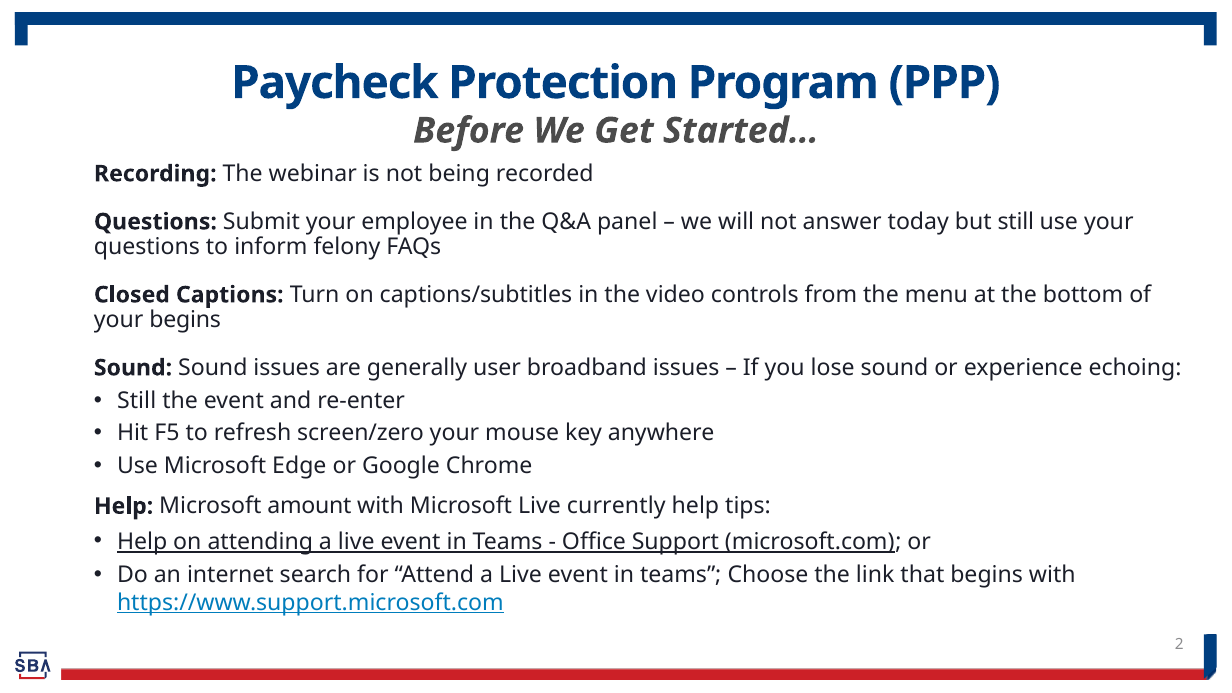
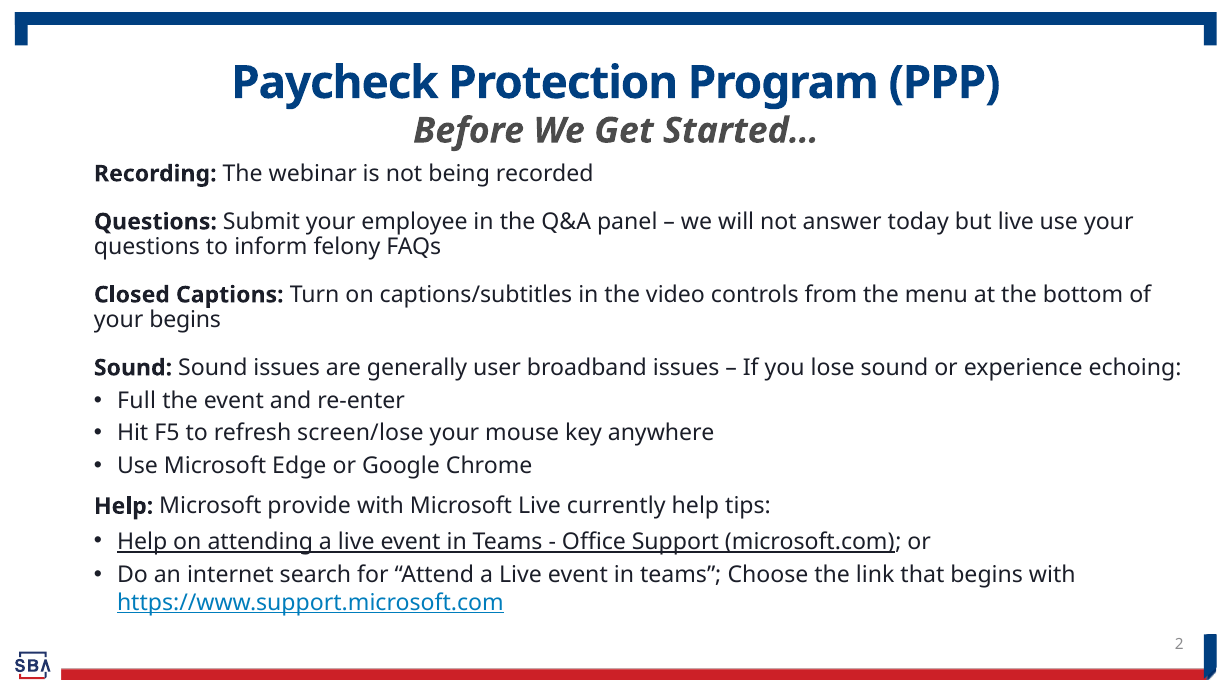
but still: still -> live (1016, 222)
Still: Still -> Full (137, 400)
screen/zero: screen/zero -> screen/lose (360, 433)
amount: amount -> provide (309, 506)
